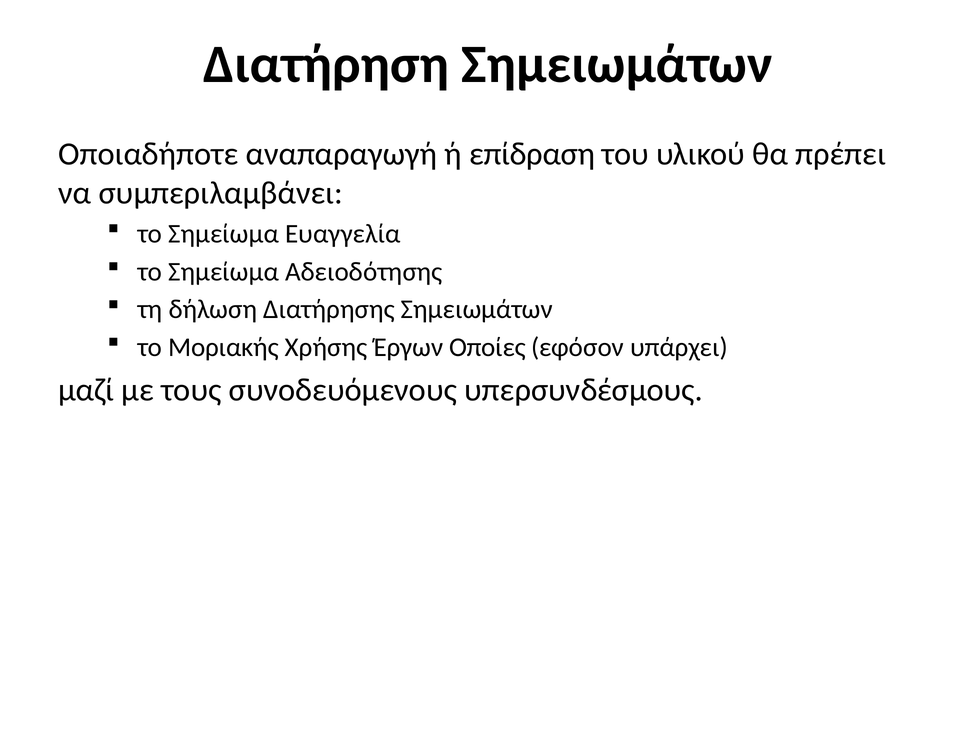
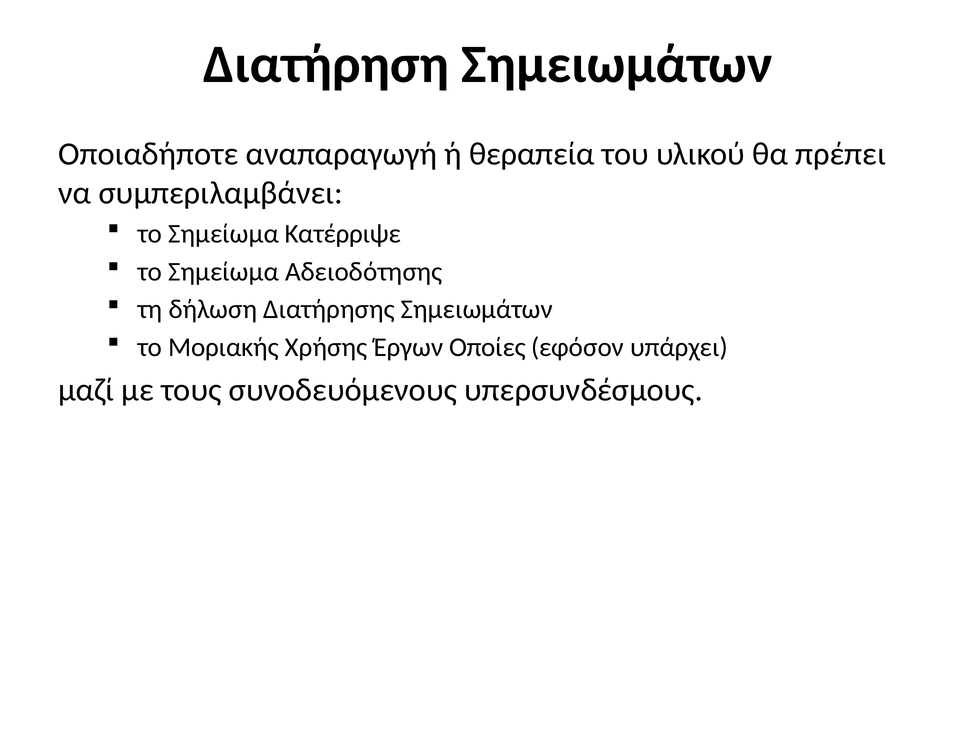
επίδραση: επίδραση -> θεραπεία (532, 154)
Ευαγγελία: Ευαγγελία -> Κατέρριψε (343, 234)
